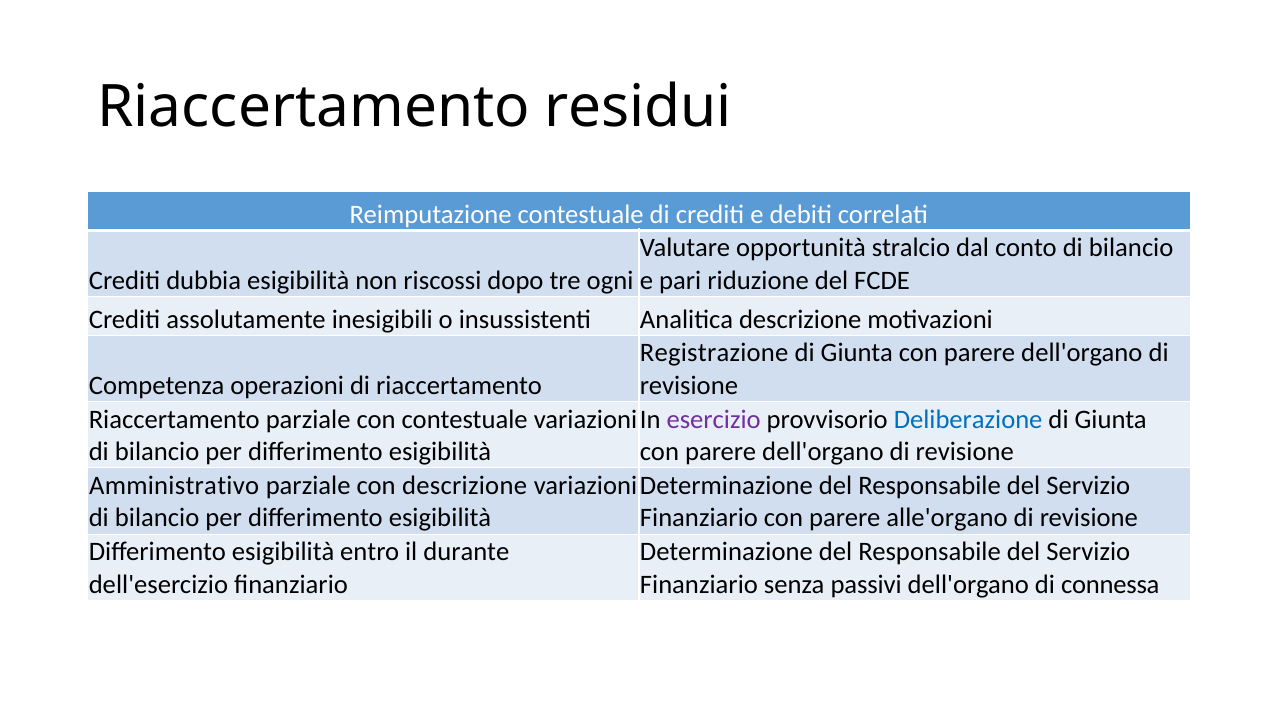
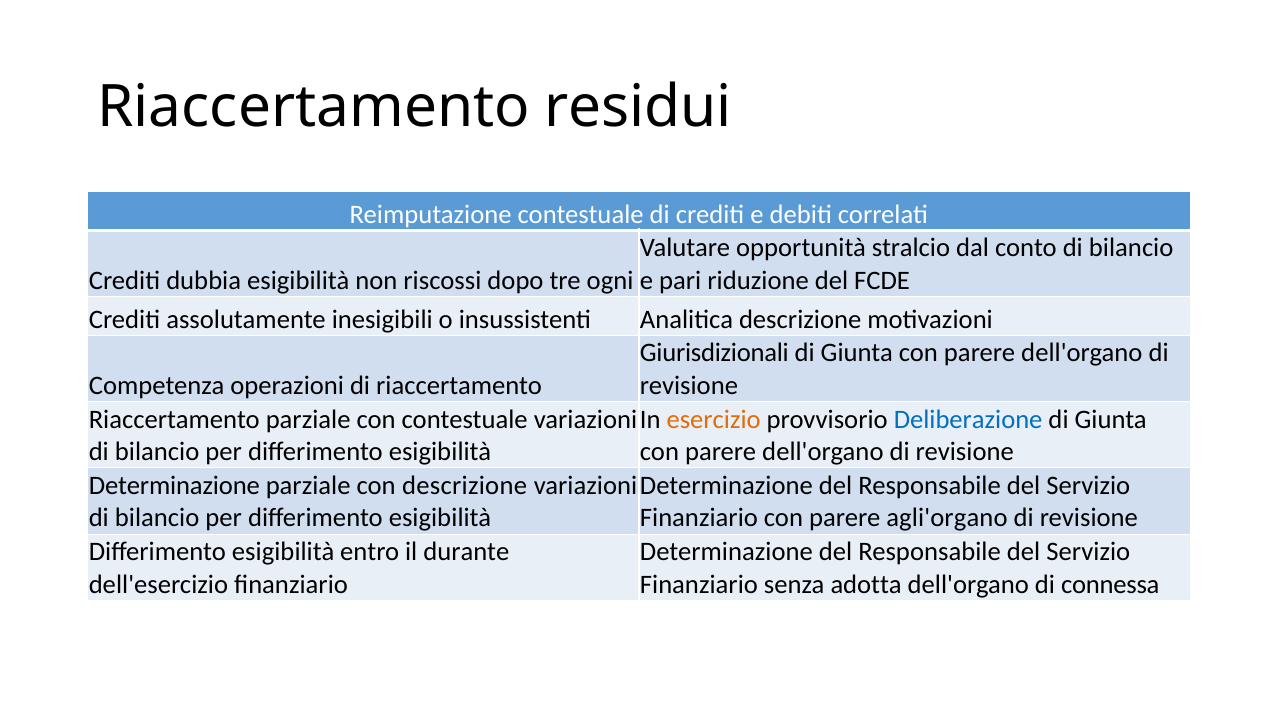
Registrazione: Registrazione -> Giurisdizionali (714, 353)
esercizio colour: purple -> orange (714, 419)
Amministrativo: Amministrativo -> Determinazione (174, 485)
alle'organo: alle'organo -> agli'organo (947, 518)
passivi: passivi -> adotta (866, 584)
